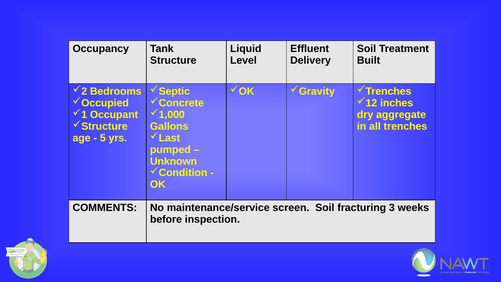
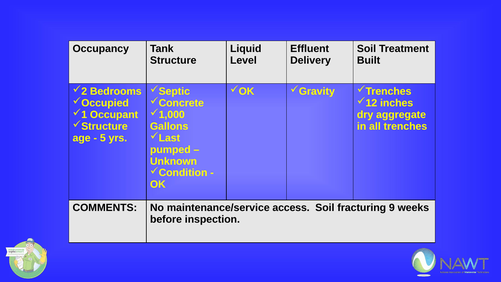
screen: screen -> access (291, 208)
3: 3 -> 9 (392, 208)
